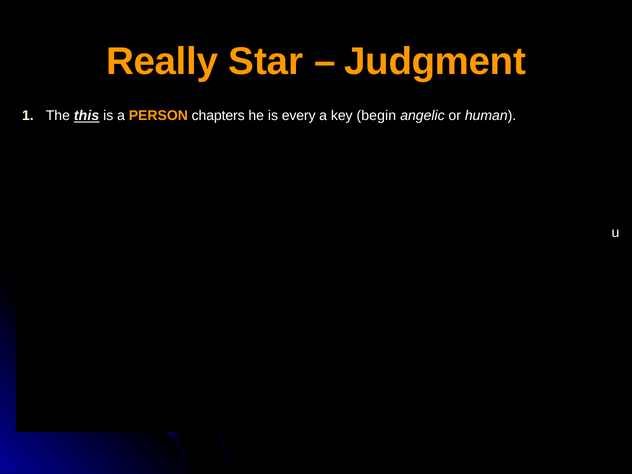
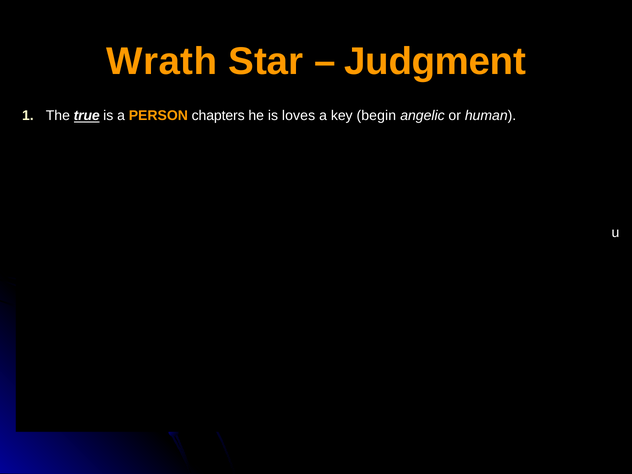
Really: Really -> Wrath (162, 61)
The this: this -> true (87, 116)
every: every -> loves (299, 116)
